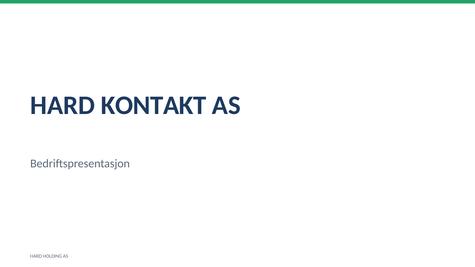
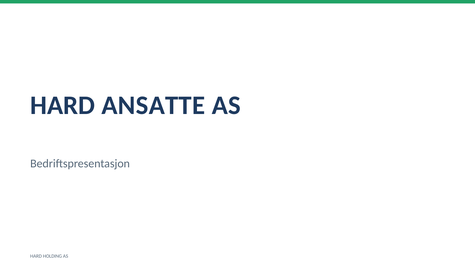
KONTAKT: KONTAKT -> ANSATTE (153, 105)
